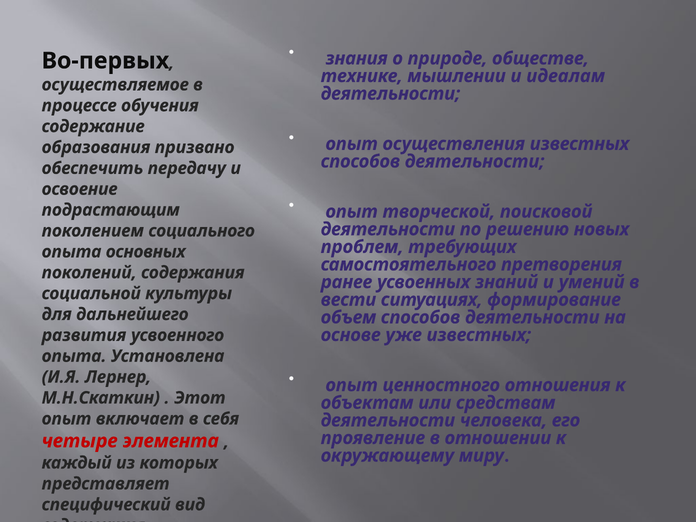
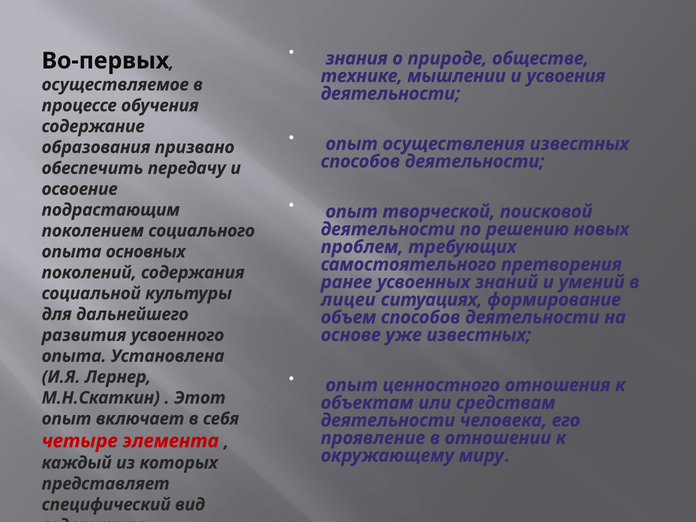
идеалам: идеалам -> усвоения (566, 76)
вести: вести -> лицеи (348, 300)
